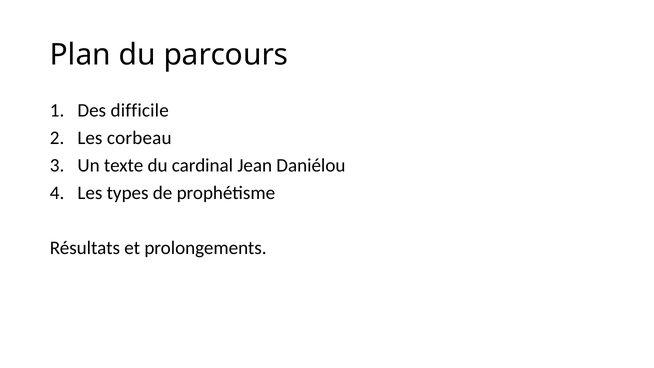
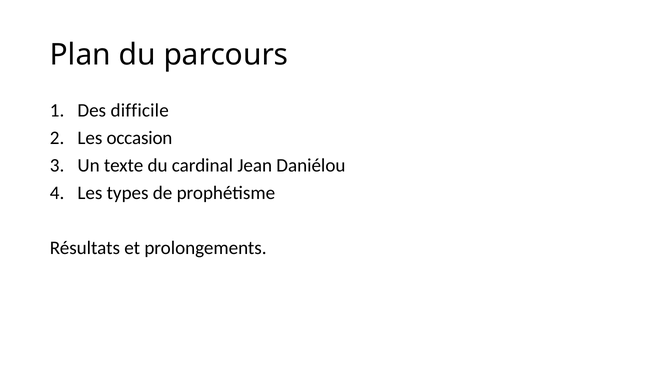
corbeau: corbeau -> occasion (139, 138)
